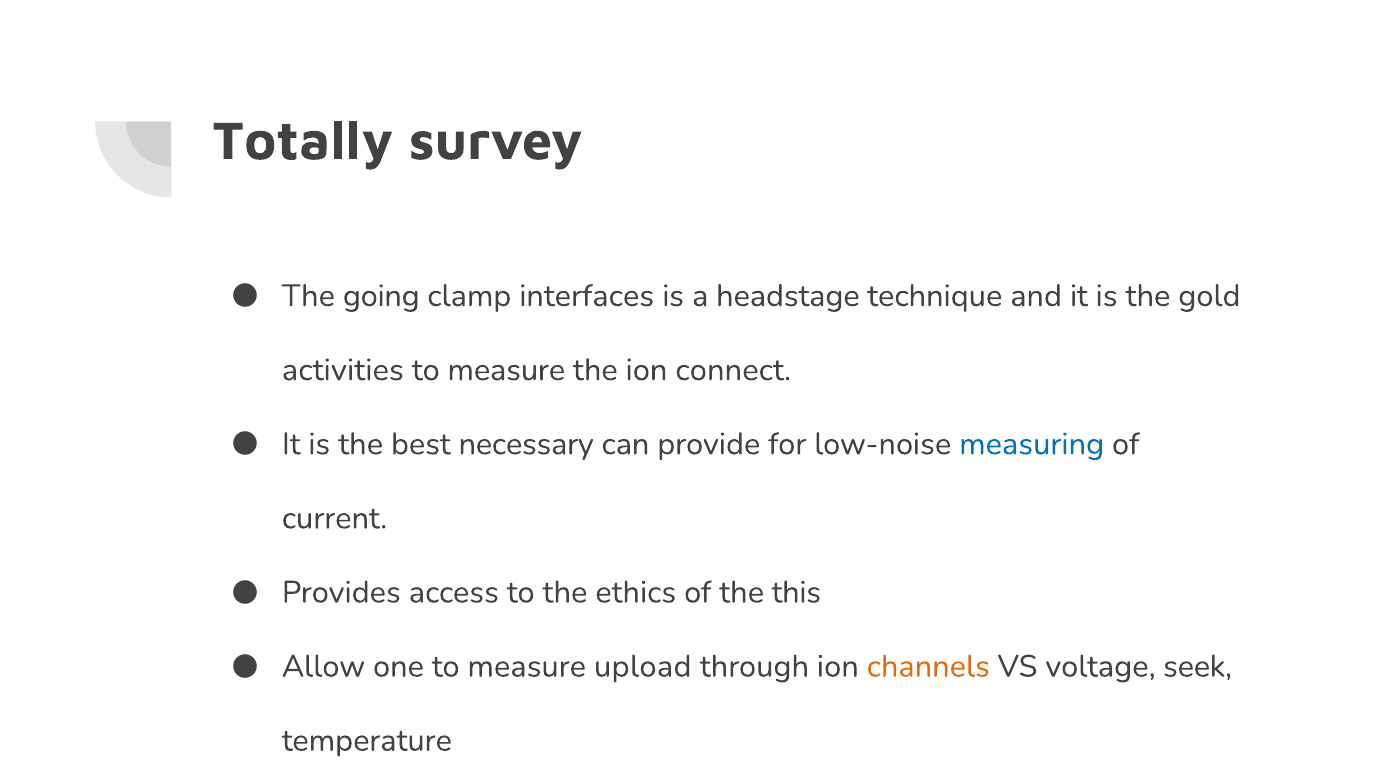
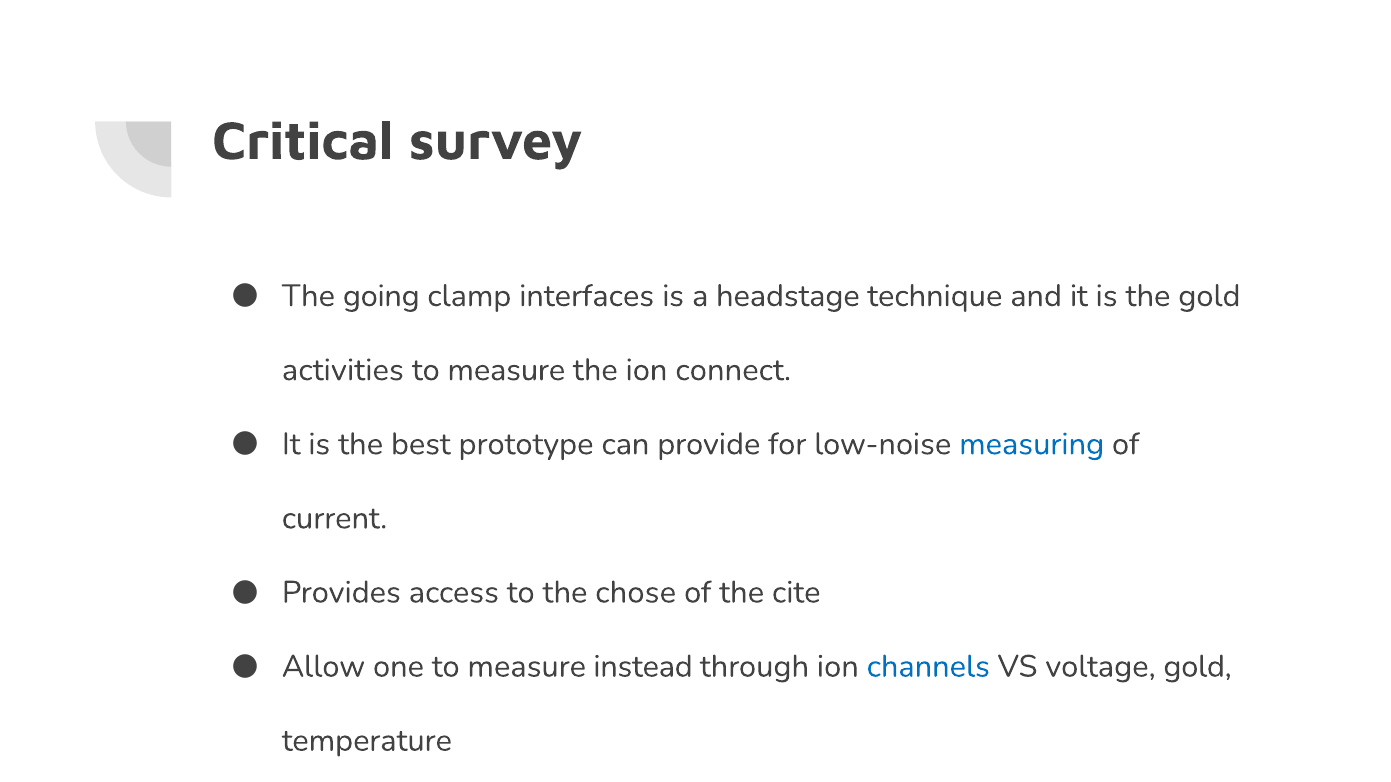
Totally: Totally -> Critical (303, 141)
necessary: necessary -> prototype (526, 444)
ethics: ethics -> chose (636, 593)
this: this -> cite (796, 593)
upload: upload -> instead (643, 667)
channels colour: orange -> blue (928, 667)
voltage seek: seek -> gold (1198, 667)
